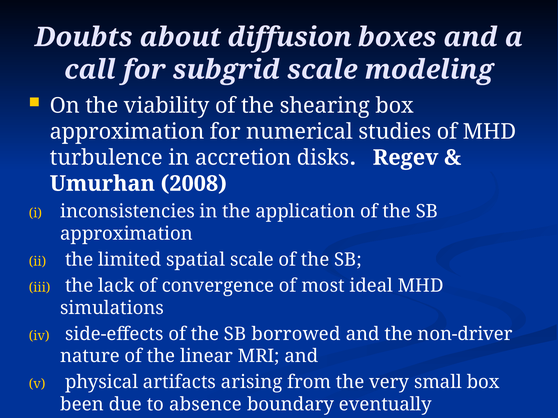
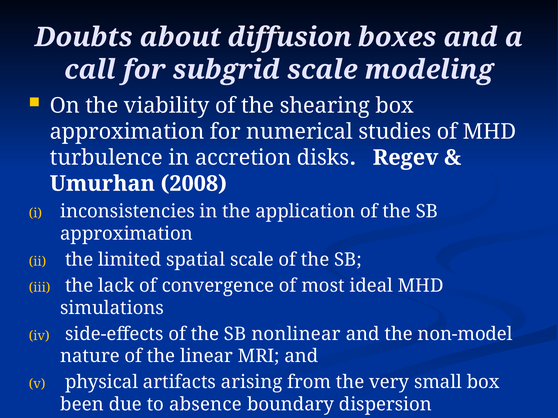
borrowed: borrowed -> nonlinear (296, 334)
non-driver: non-driver -> non-model (465, 334)
eventually: eventually -> dispersion (385, 405)
